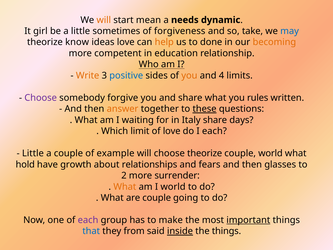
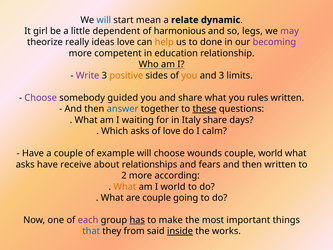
will colour: orange -> blue (104, 20)
needs: needs -> relate (185, 20)
sometimes: sometimes -> dependent (116, 31)
forgiveness: forgiveness -> harmonious (180, 31)
take: take -> legs (252, 31)
may colour: blue -> purple (290, 31)
know: know -> really (77, 42)
becoming colour: orange -> purple (274, 42)
Write colour: orange -> purple (88, 75)
positive colour: blue -> orange (126, 75)
and 4: 4 -> 3 (222, 75)
forgive: forgive -> guided (123, 98)
answer colour: orange -> blue (123, 109)
Which limit: limit -> asks (140, 131)
I each: each -> calm (214, 131)
Little: Little -> Have (33, 153)
choose theorize: theorize -> wounds (205, 153)
hold: hold -> asks (25, 164)
growth: growth -> receive (76, 164)
then glasses: glasses -> written (280, 164)
surrender: surrender -> according (177, 175)
has underline: none -> present (137, 220)
important underline: present -> none (248, 220)
the things: things -> works (226, 231)
